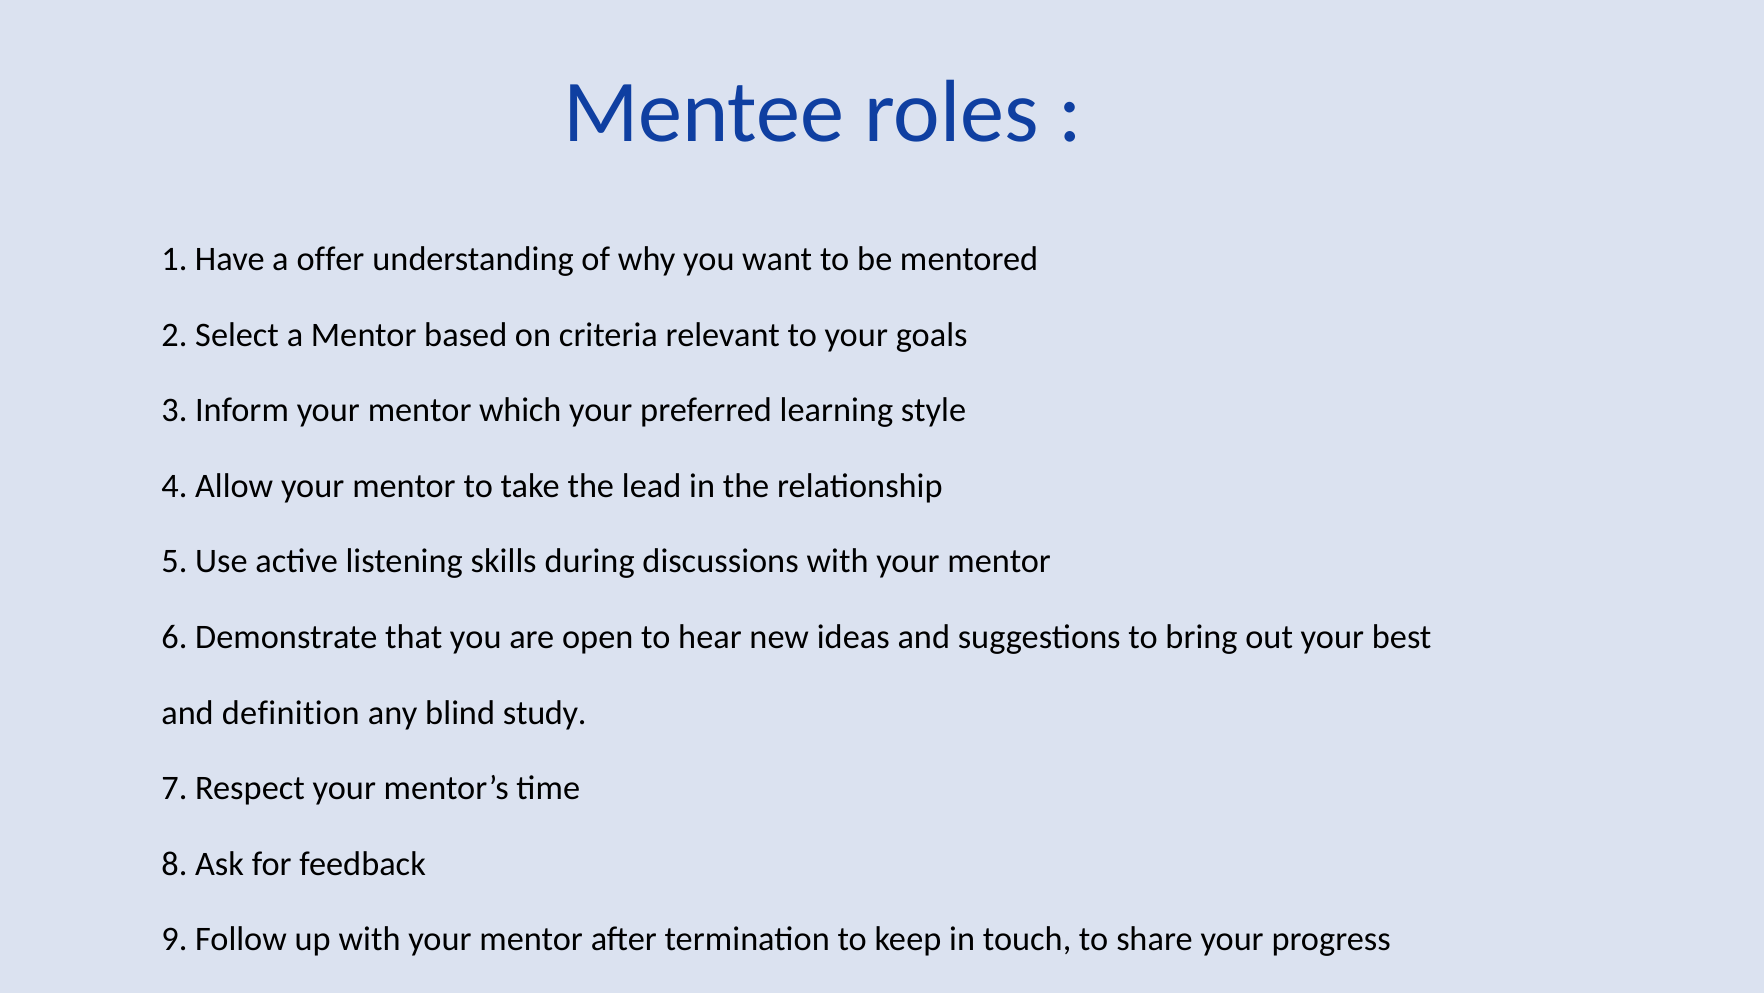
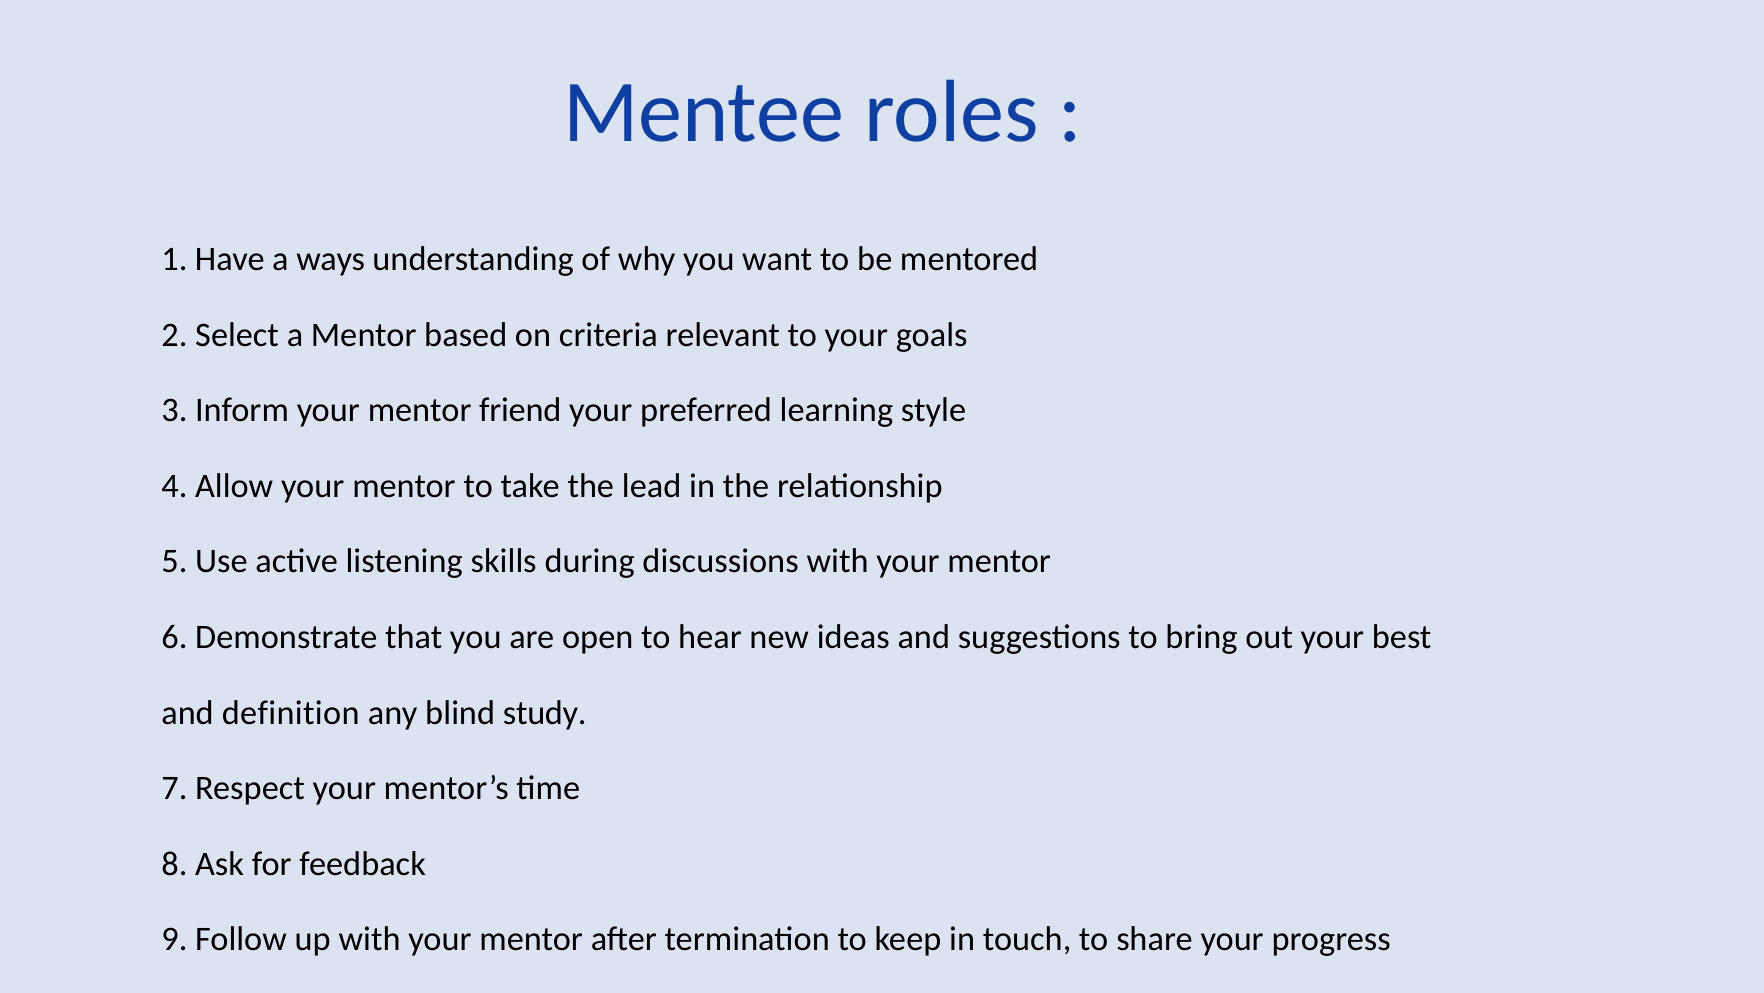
offer: offer -> ways (331, 259)
which: which -> friend (520, 410)
